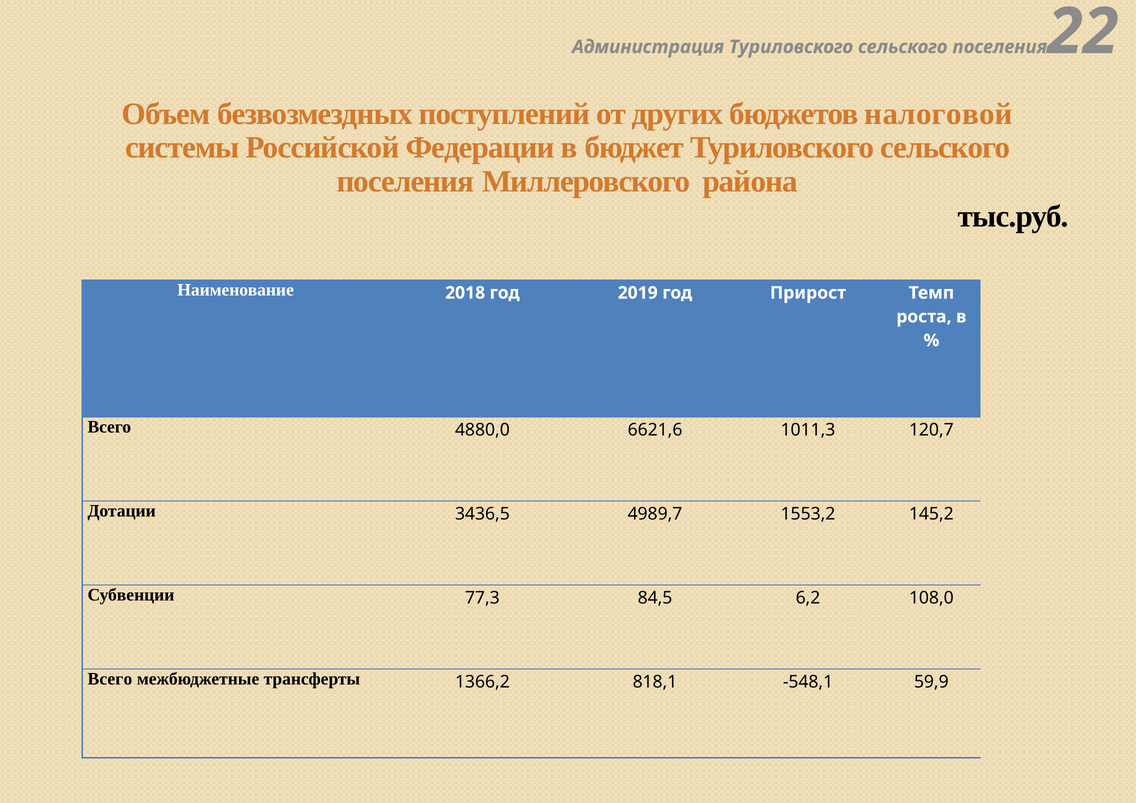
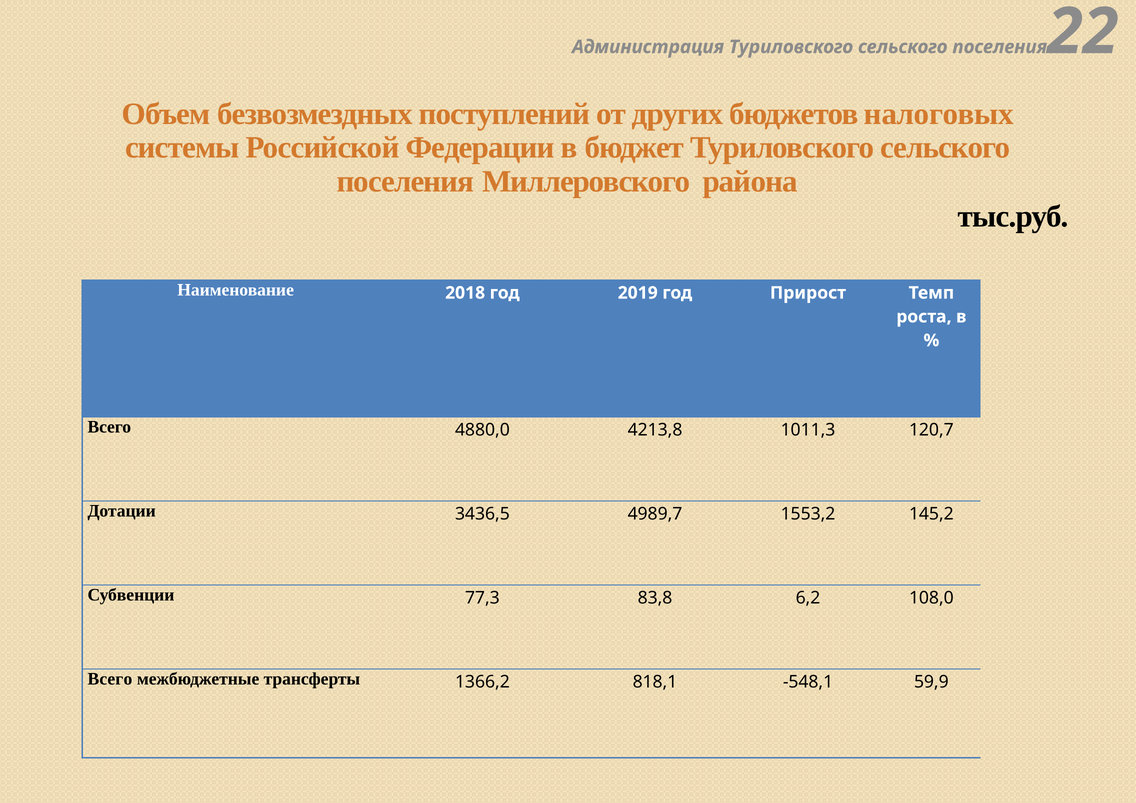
налоговой: налоговой -> налоговых (939, 114)
6621,6: 6621,6 -> 4213,8 (655, 430)
84,5: 84,5 -> 83,8 (655, 598)
